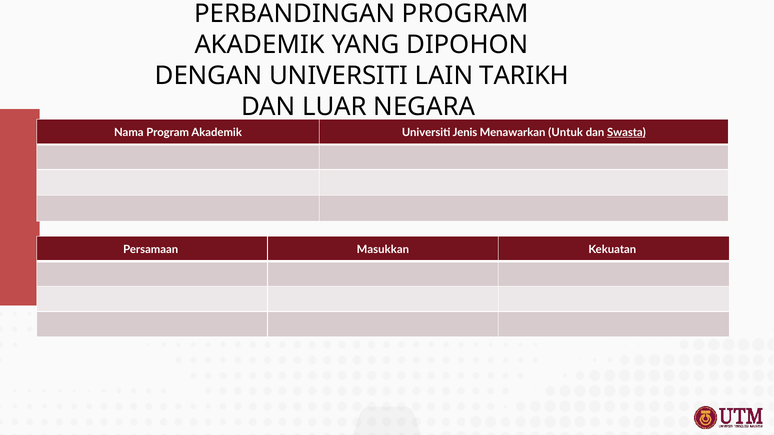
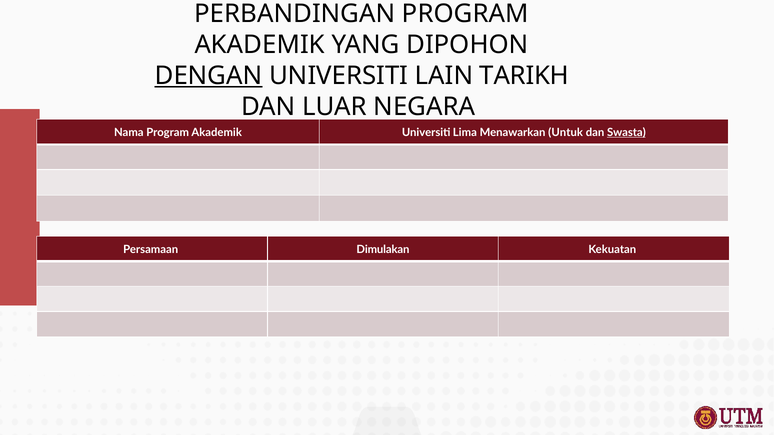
DENGAN underline: none -> present (209, 76)
Jenis: Jenis -> Lima (465, 133)
Masukkan: Masukkan -> Dimulakan (383, 250)
